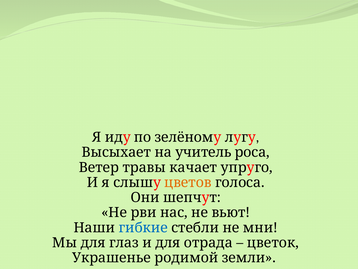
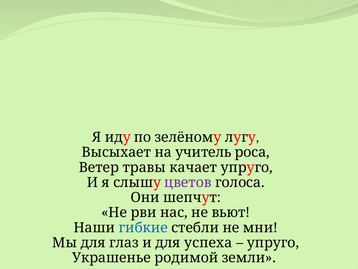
цветов colour: orange -> purple (188, 182)
отрада: отрада -> успеха (208, 242)
цветок: цветок -> упруго (273, 242)
